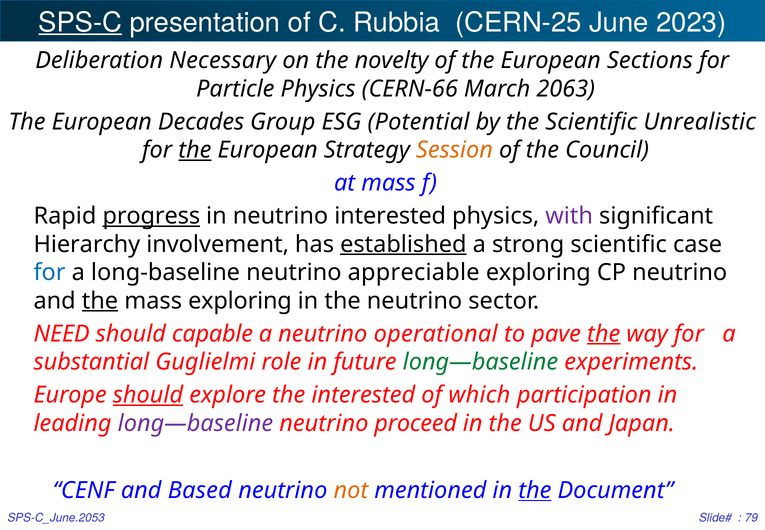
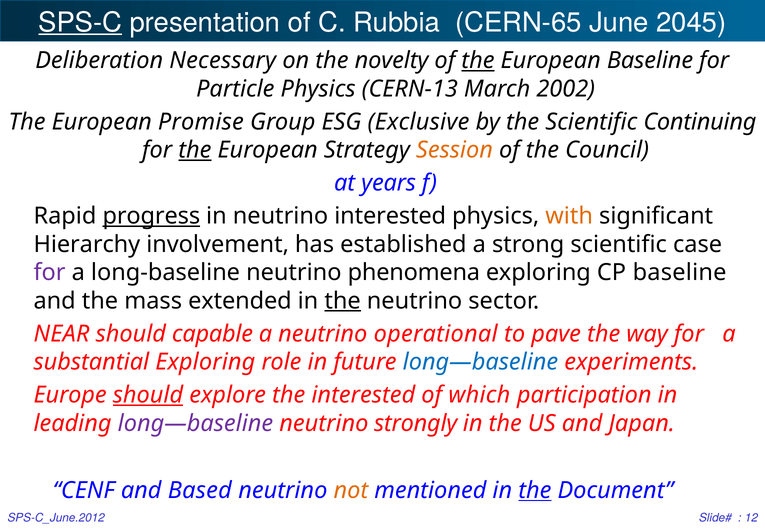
CERN-25: CERN-25 -> CERN-65 (518, 22)
2023: 2023 -> 2045 (691, 22)
the underline: none -> present (478, 61)
European Sections: Sections -> Baseline (650, 61)
CERN-66: CERN-66 -> CERN-13 (410, 89)
2063: 2063 -> 2002 (566, 89)
Decades: Decades -> Promise (201, 122)
Potential: Potential -> Exclusive (419, 122)
Unrealistic: Unrealistic -> Continuing (700, 122)
at mass: mass -> years (389, 183)
with colour: purple -> orange (569, 216)
established underline: present -> none (403, 244)
for colour: blue -> purple (50, 272)
appreciable: appreciable -> phenomena (414, 272)
CP neutrino: neutrino -> baseline (680, 272)
the underline: present -> none (100, 301)
mass exploring: exploring -> extended (240, 301)
the underline: none -> present (343, 301)
NEED: NEED -> NEAR (61, 334)
the underline: present -> none (604, 334)
substantial Guglielmi: Guglielmi -> Exploring (205, 362)
long—baseline colour: green -> blue (480, 362)
proceed: proceed -> strongly (416, 423)
SPS-C_June.2053: SPS-C_June.2053 -> SPS-C_June.2012 (56, 517)
79: 79 -> 12 (751, 517)
